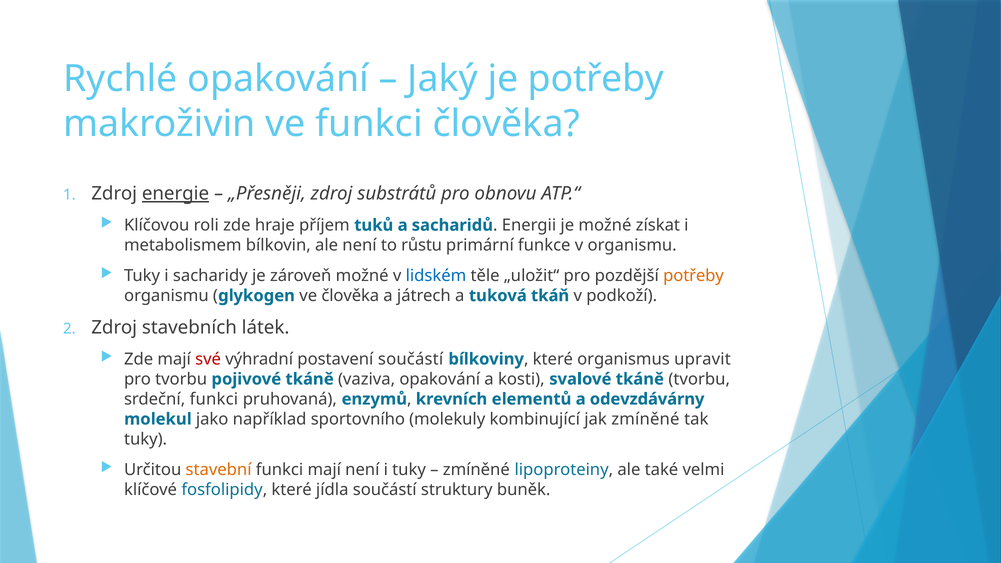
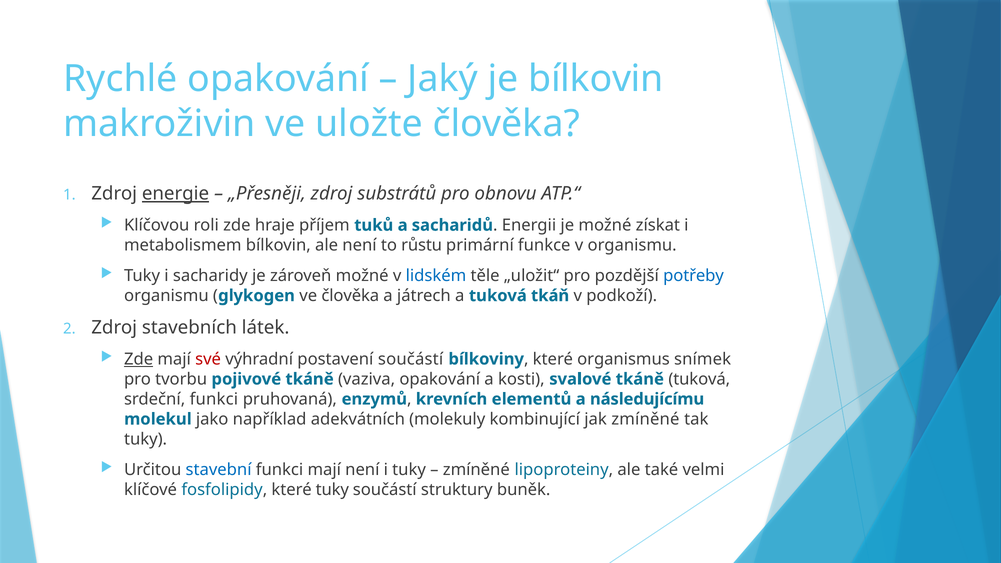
je potřeby: potřeby -> bílkovin (596, 79)
ve funkci: funkci -> uložte (369, 124)
potřeby colour: orange -> blue (694, 276)
Zde underline: none -> present (139, 359)
upravit: upravit -> snímek (703, 359)
tkáně tvorbu: tvorbu -> tuková (699, 379)
odevzdávárny: odevzdávárny -> následujícímu (647, 399)
sportovního: sportovního -> adekvátních (358, 419)
stavební colour: orange -> blue (219, 470)
které jídla: jídla -> tuky (332, 490)
